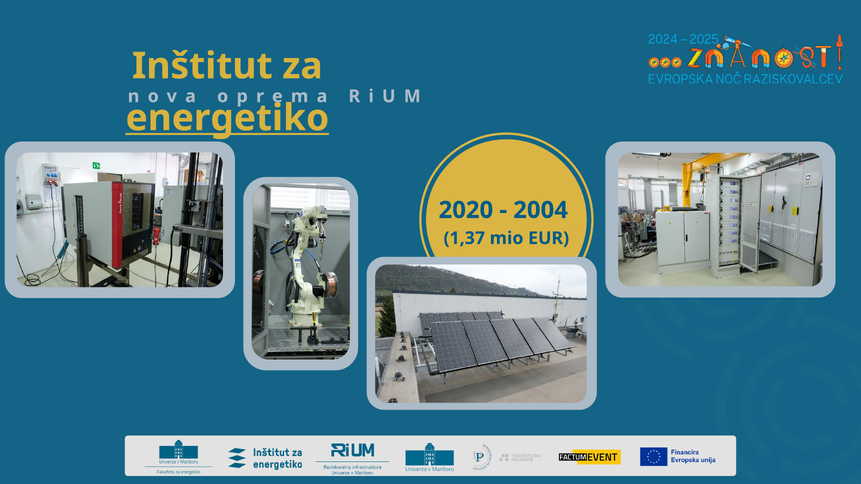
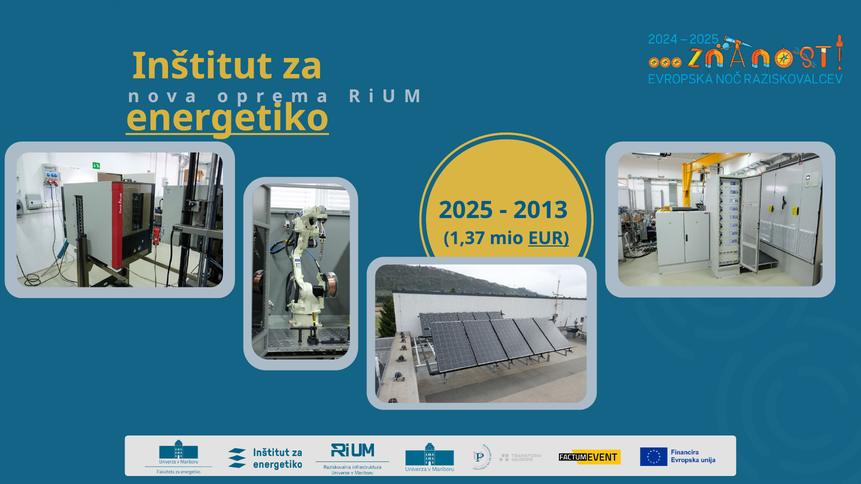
2020: 2020 -> 2025 (466, 210)
2004: 2004 -> 2013 (541, 210)
EUR underline: none -> present (549, 238)
